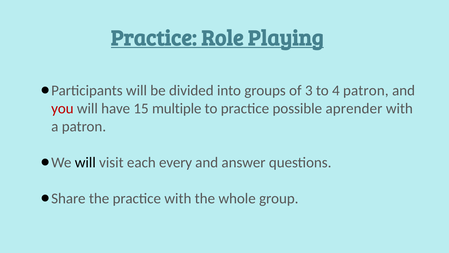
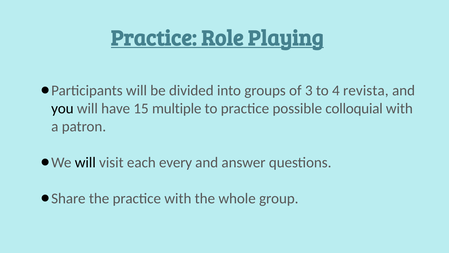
4 patron: patron -> revista (366, 90)
you colour: red -> black (62, 108)
aprender: aprender -> colloquial (354, 108)
